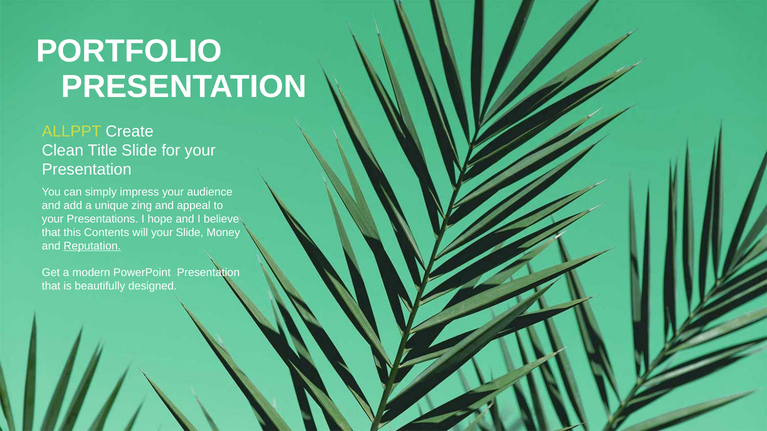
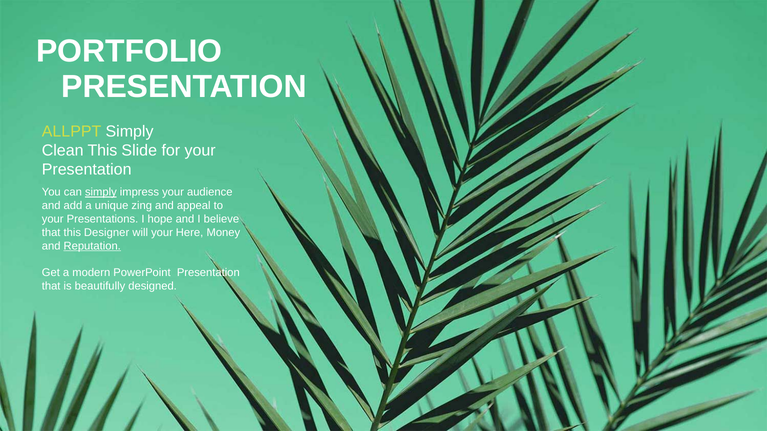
ALLPPT Create: Create -> Simply (130, 132)
Clean Title: Title -> This (102, 151)
simply underline: none -> present (101, 192)
Contents: Contents -> Designer (107, 233)
your Slide: Slide -> Here (190, 233)
